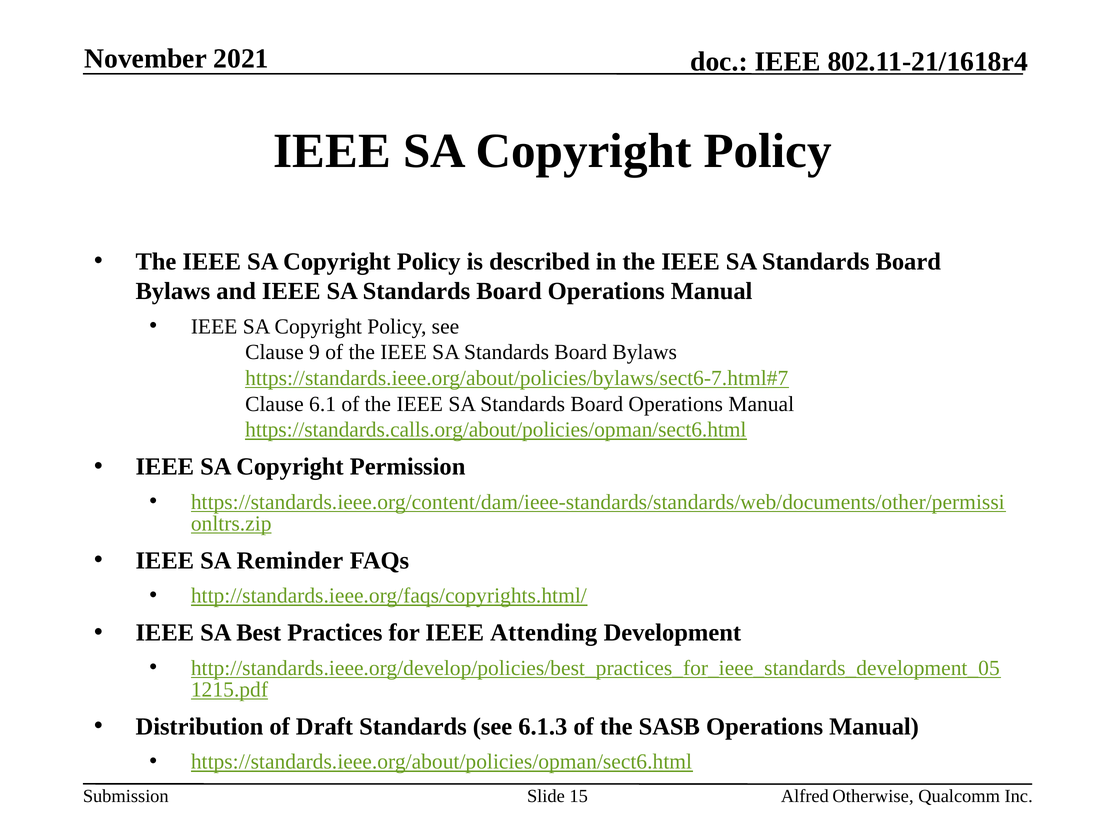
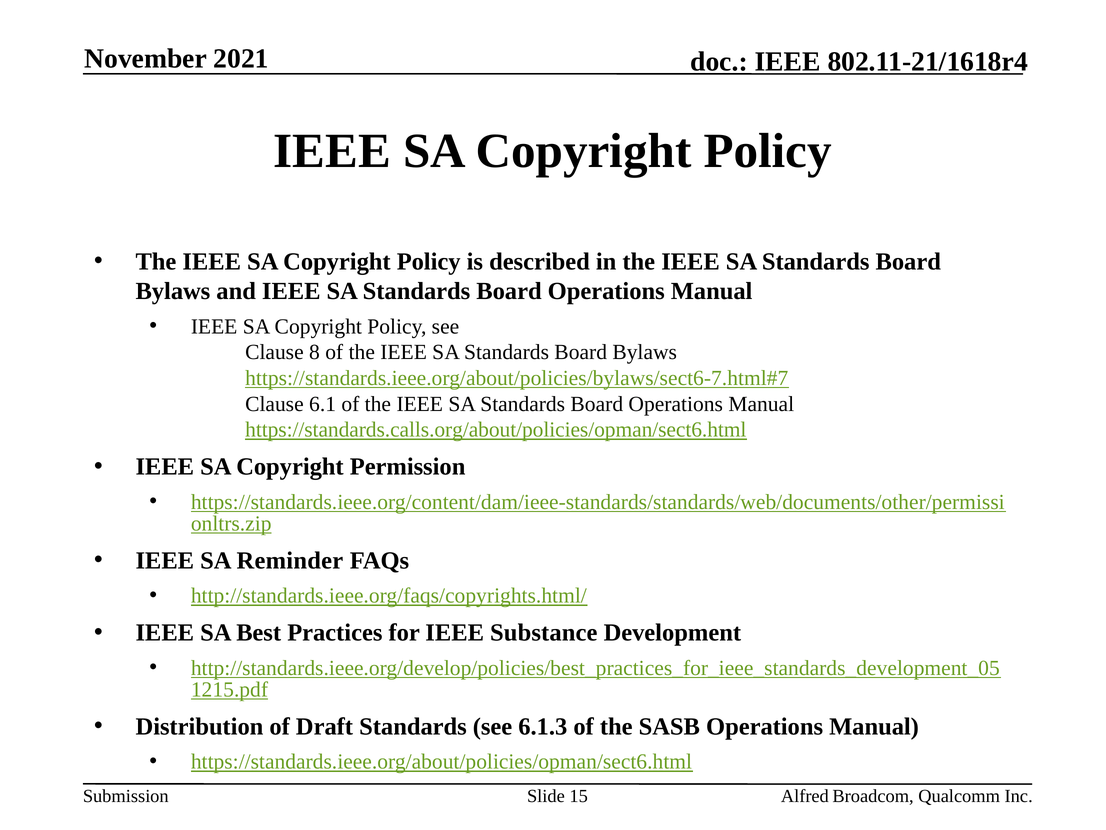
9: 9 -> 8 (314, 352)
Attending: Attending -> Substance (544, 633)
Otherwise: Otherwise -> Broadcom (873, 796)
